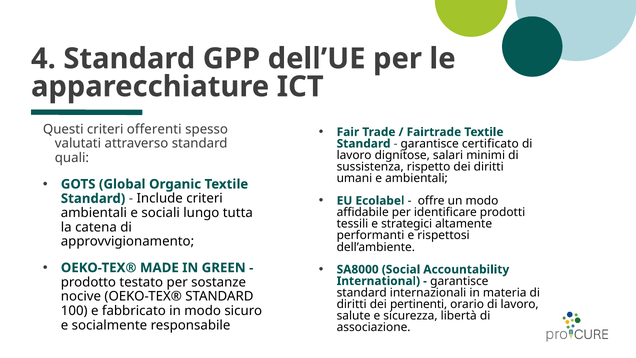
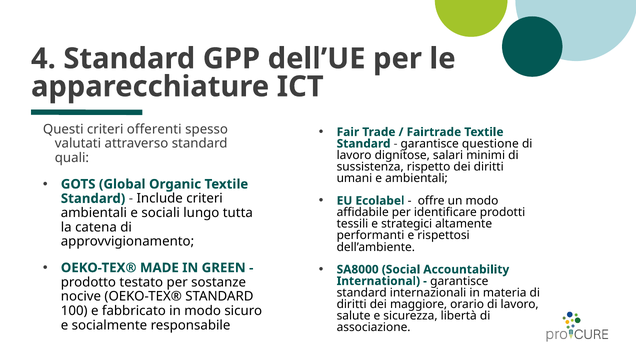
certificato: certificato -> questione (490, 144)
pertinenti: pertinenti -> maggiore (419, 304)
